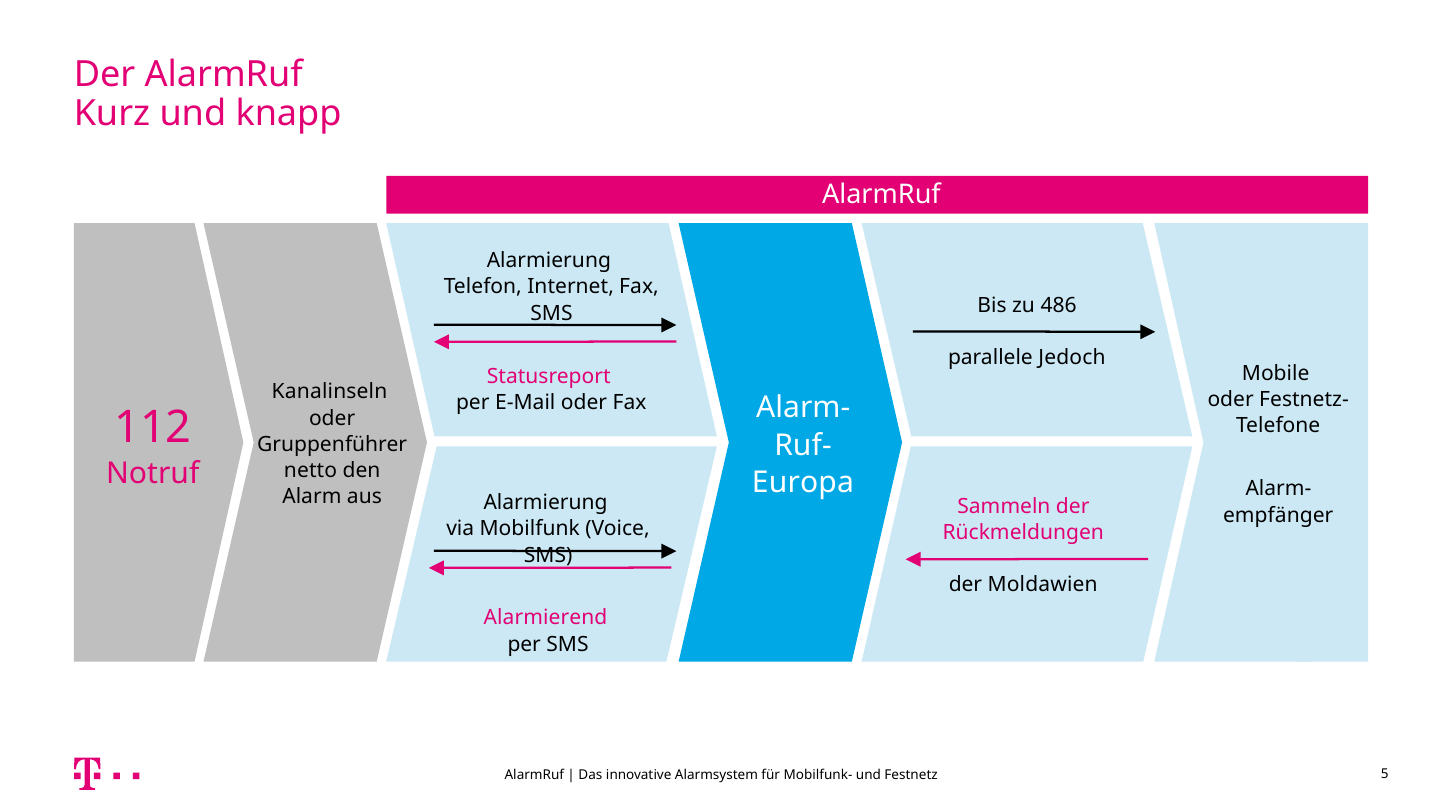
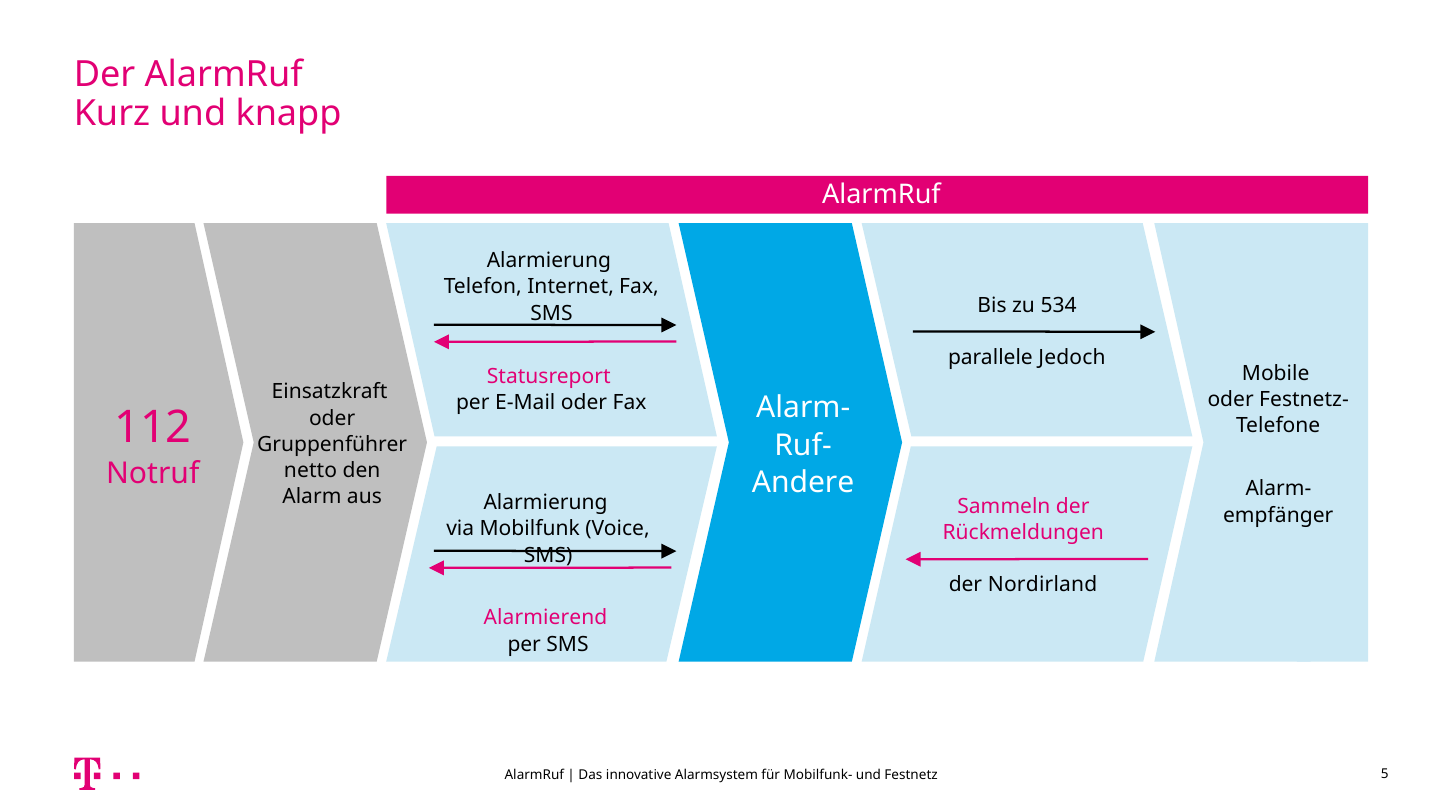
486: 486 -> 534 (1059, 305)
Kanalinseln: Kanalinseln -> Einsatzkraft (330, 392)
Europa: Europa -> Andere (803, 483)
Moldawien: Moldawien -> Nordirland (1043, 585)
